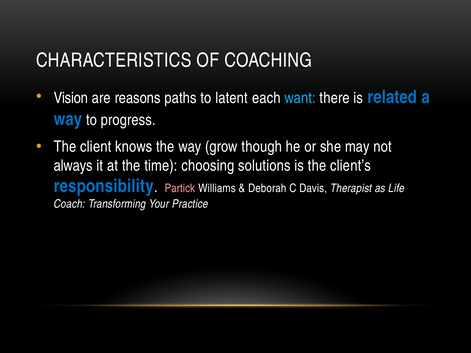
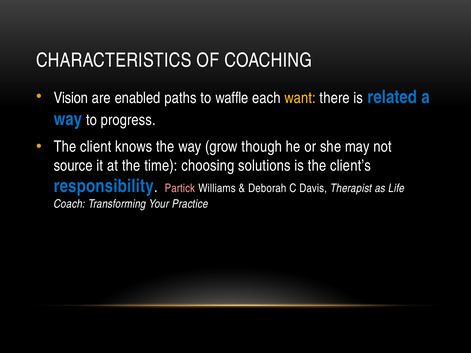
reasons: reasons -> enabled (138, 98)
latent: latent -> waffle (232, 98)
want colour: light blue -> yellow (300, 98)
always: always -> source (73, 166)
